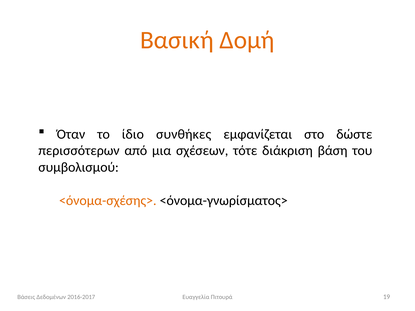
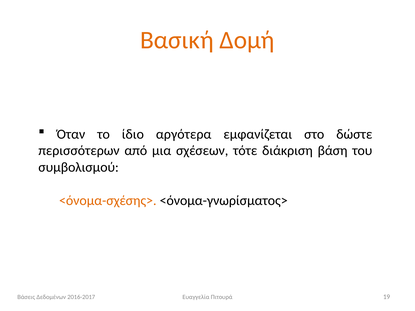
συνθήκες: συνθήκες -> αργότερα (184, 134)
